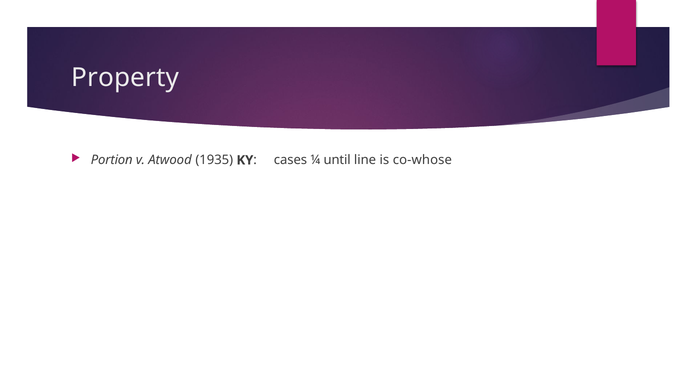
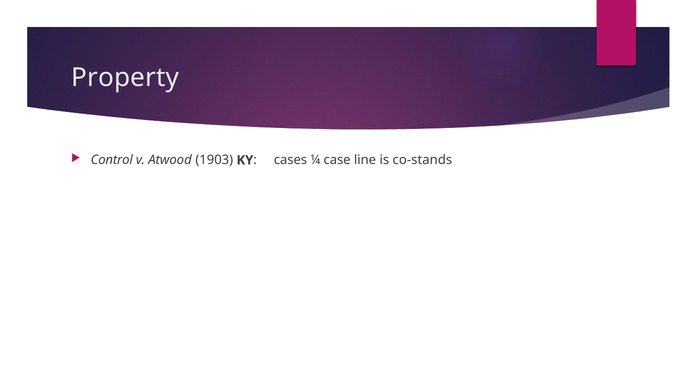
Portion: Portion -> Control (112, 160)
1935: 1935 -> 1903 (214, 160)
until: until -> case (337, 160)
co-whose: co-whose -> co-stands (422, 160)
